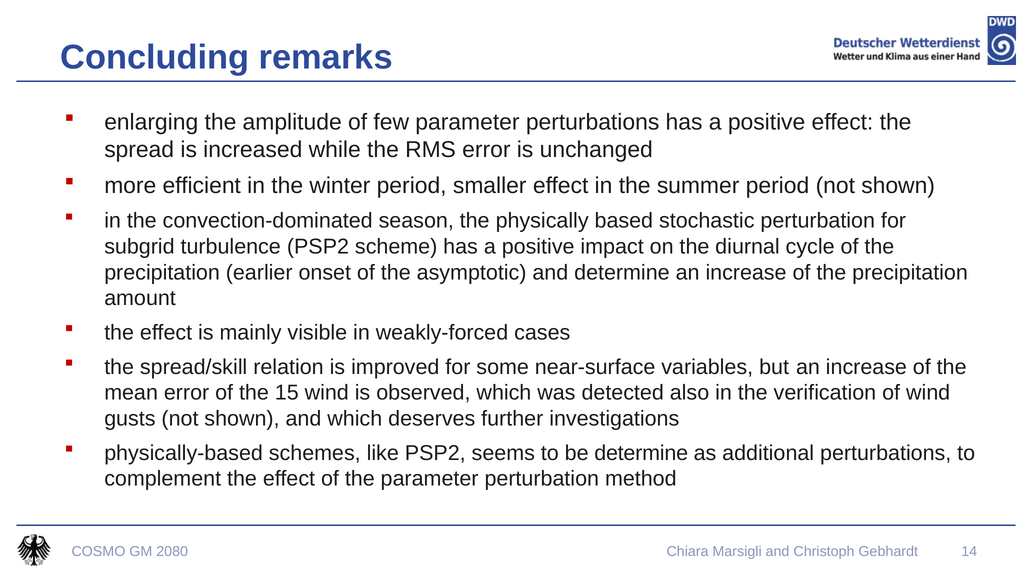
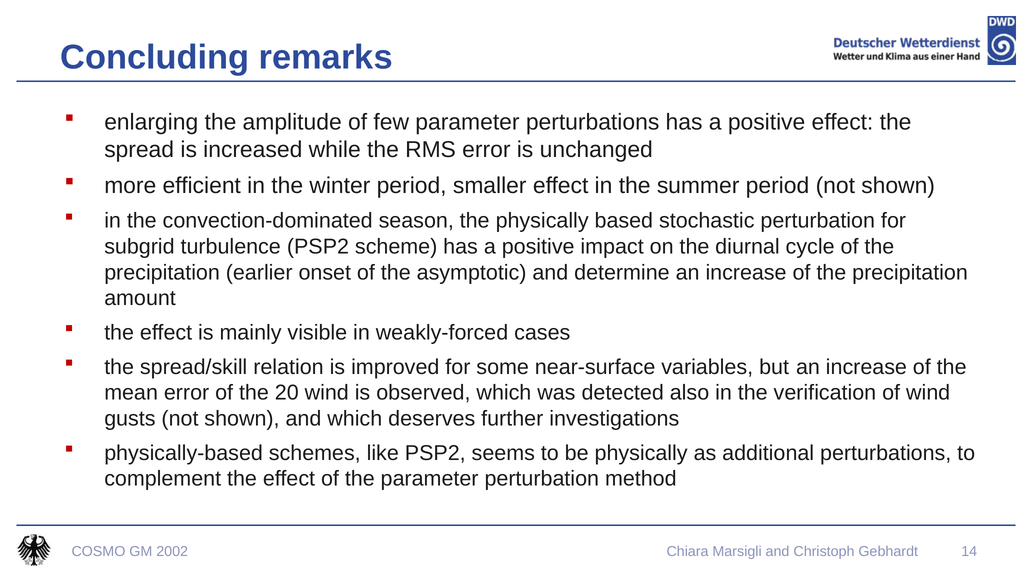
15: 15 -> 20 (287, 393)
be determine: determine -> physically (641, 453)
2080: 2080 -> 2002 (172, 552)
